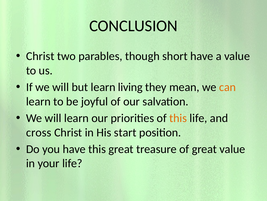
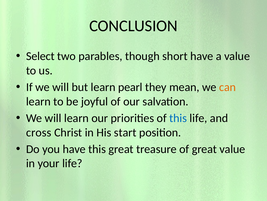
Christ: Christ -> Select (40, 56)
living: living -> pearl (130, 87)
this colour: orange -> blue (178, 118)
